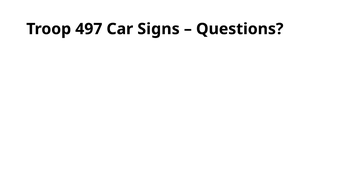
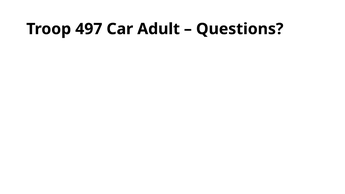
Signs: Signs -> Adult (159, 29)
